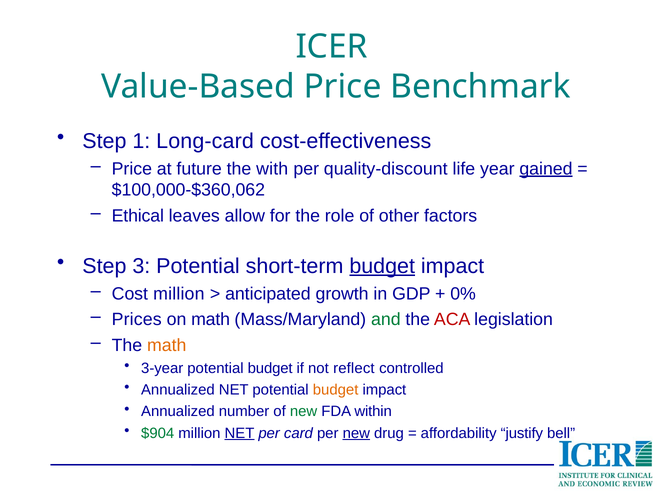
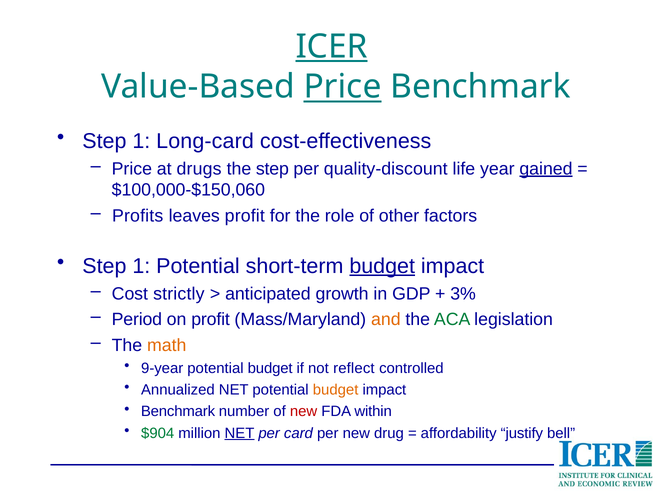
ICER underline: none -> present (332, 47)
Price underline: none -> present (343, 87)
future: future -> drugs (199, 169)
the with: with -> step (272, 169)
$100,000-$360,062: $100,000-$360,062 -> $100,000-$150,060 (188, 190)
Ethical: Ethical -> Profits (138, 216)
leaves allow: allow -> profit (245, 216)
3: 3 -> 1 (141, 266)
Cost million: million -> strictly (179, 294)
0%: 0% -> 3% (463, 294)
Prices: Prices -> Period (137, 319)
on math: math -> profit (211, 319)
and colour: green -> orange (386, 319)
ACA colour: red -> green (452, 319)
3-year: 3-year -> 9-year (162, 368)
Annualized: Annualized -> Benchmark (178, 412)
new colour: green -> red (304, 412)
new underline: present -> none (356, 433)
